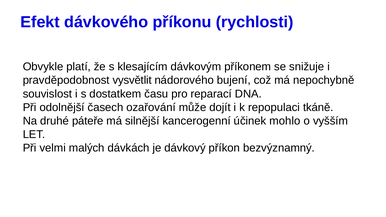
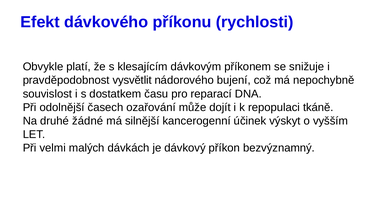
páteře: páteře -> žádné (88, 121)
mohlo: mohlo -> výskyt (285, 121)
